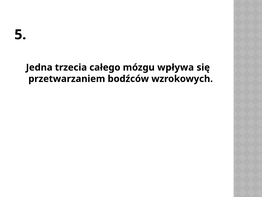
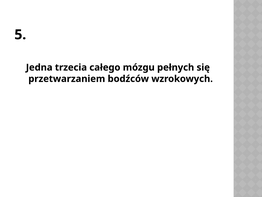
wpływa: wpływa -> pełnych (176, 67)
